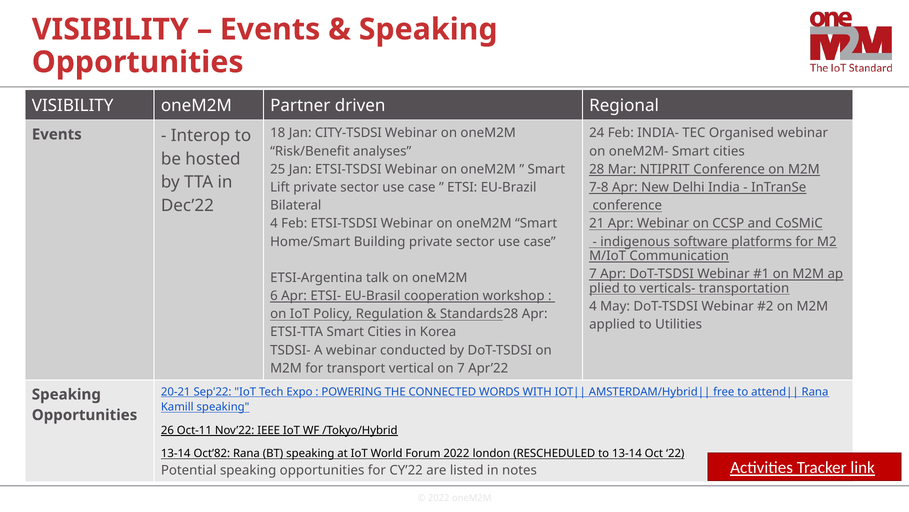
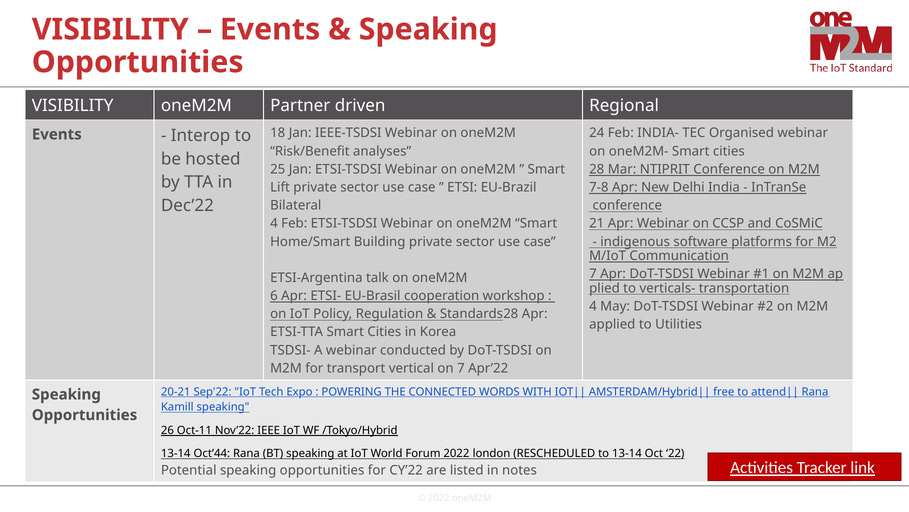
CITY-TSDSI: CITY-TSDSI -> IEEE-TSDSI (348, 133)
Oct’82: Oct’82 -> Oct’44 (212, 453)
